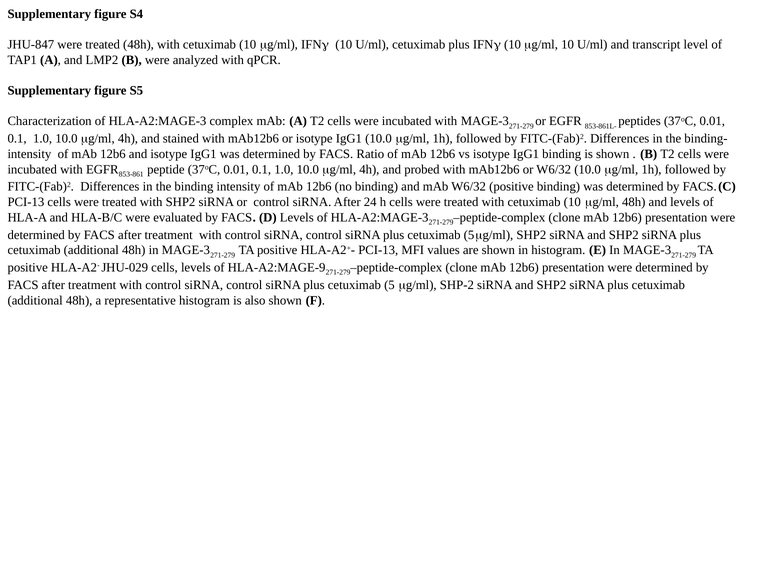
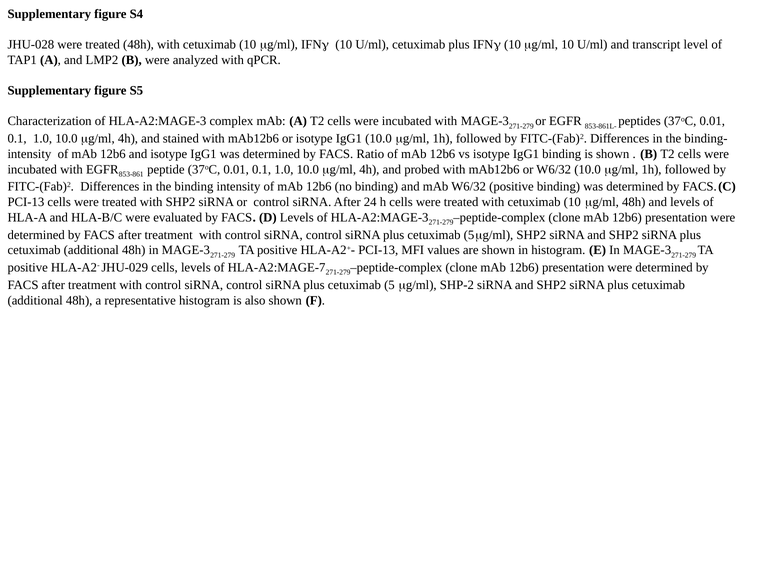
JHU-847: JHU-847 -> JHU-028 (31, 45)
HLA-A2:MAGE-9: HLA-A2:MAGE-9 -> HLA-A2:MAGE-7 (277, 267)
